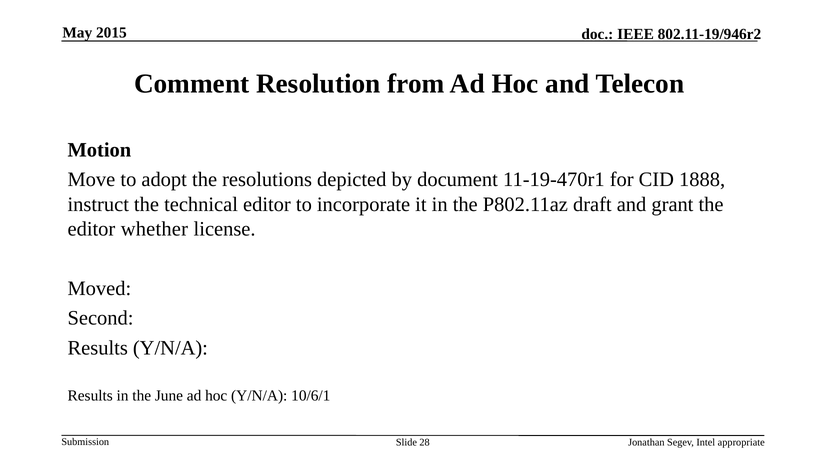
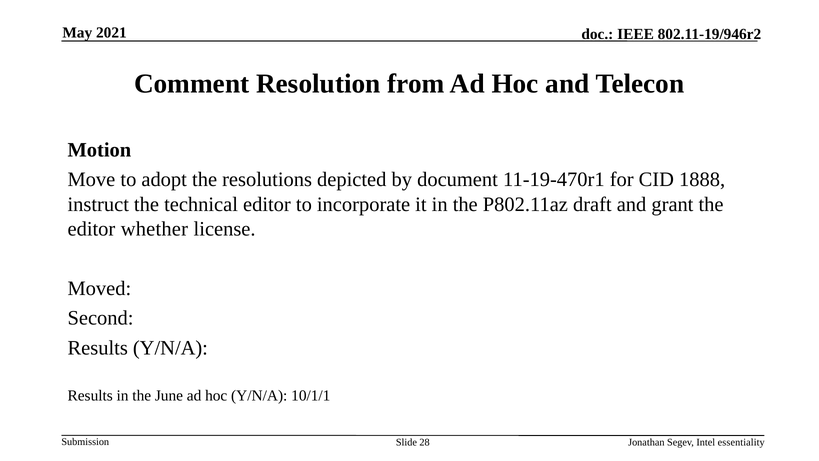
2015: 2015 -> 2021 (111, 33)
10/6/1: 10/6/1 -> 10/1/1 (311, 395)
appropriate: appropriate -> essentiality (741, 442)
